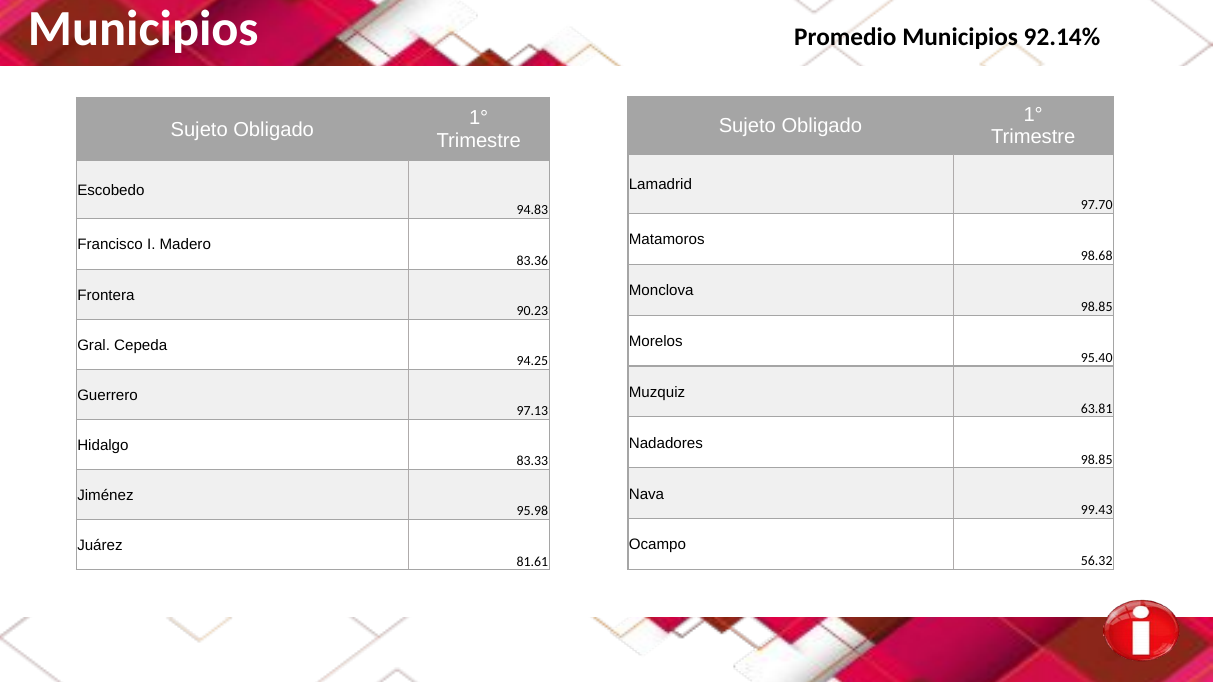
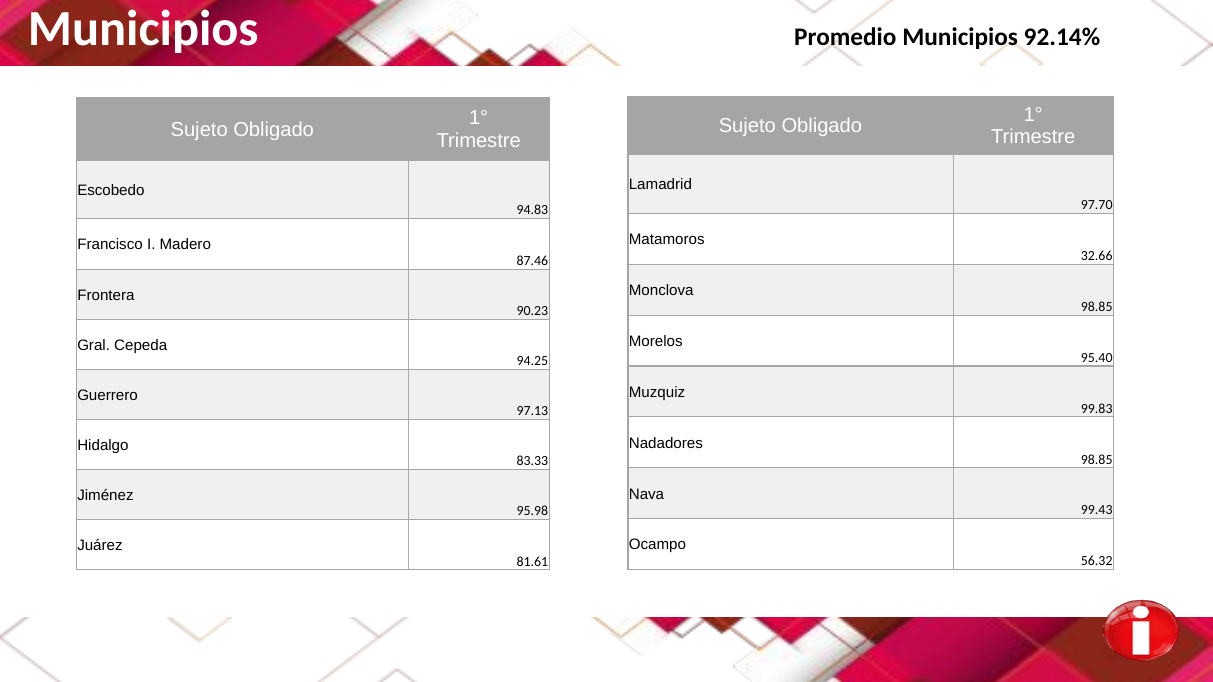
98.68: 98.68 -> 32.66 (1097, 256)
83.36: 83.36 -> 87.46 (532, 261)
63.81: 63.81 -> 99.83 (1097, 409)
